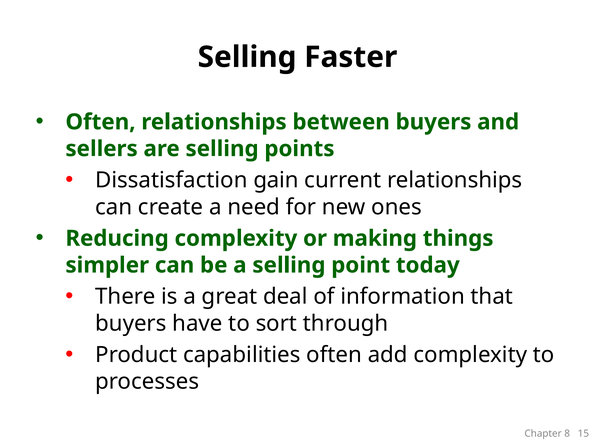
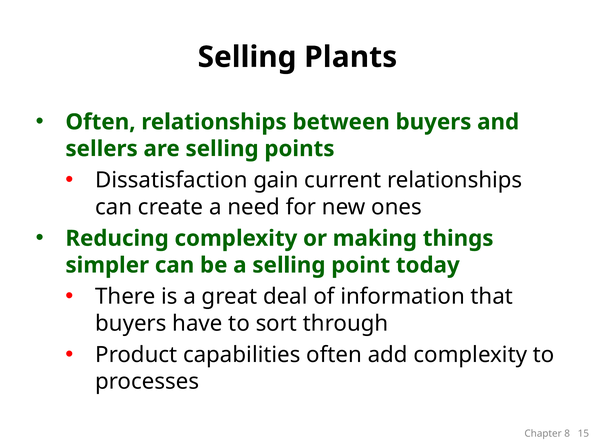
Faster: Faster -> Plants (351, 57)
